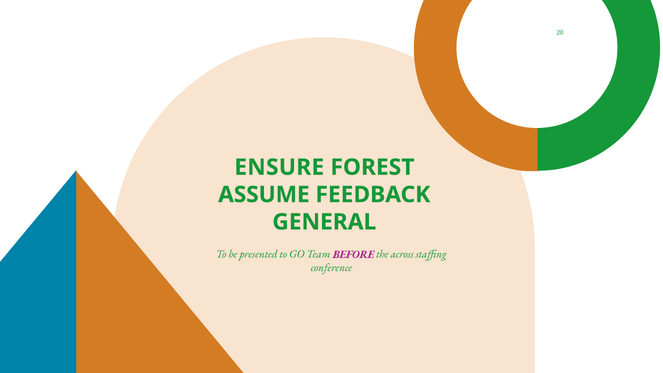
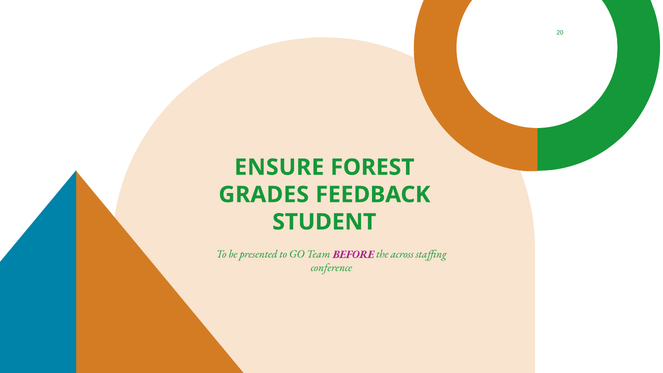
ASSUME: ASSUME -> GRADES (264, 195)
GENERAL: GENERAL -> STUDENT (324, 222)
